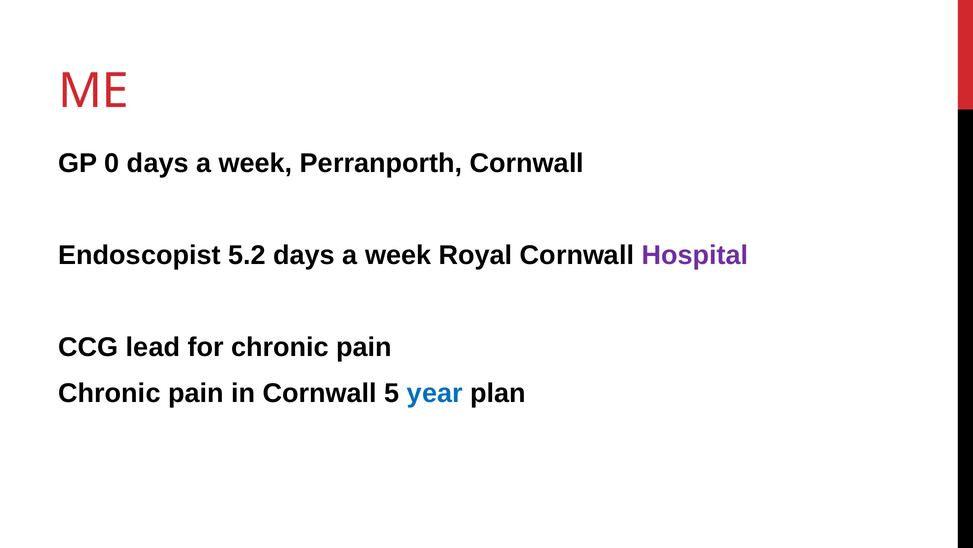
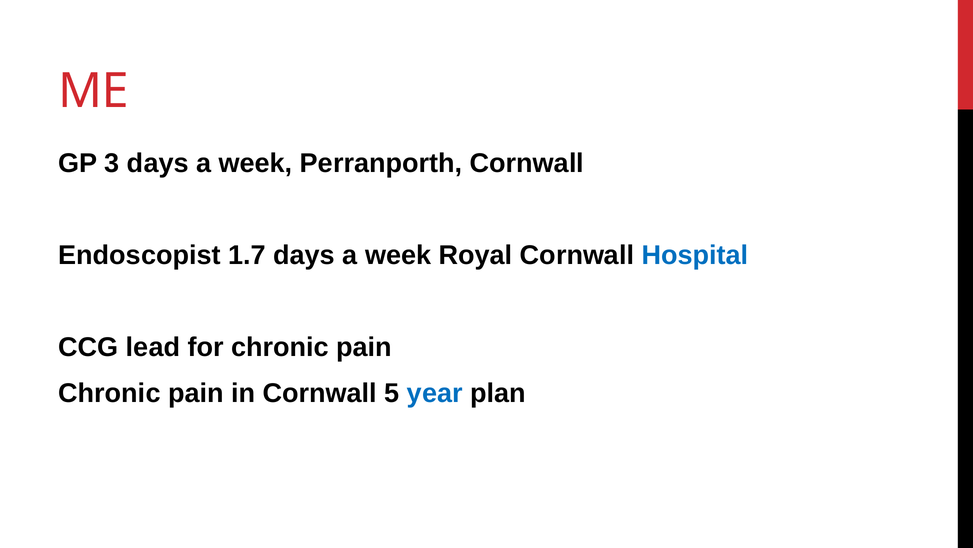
0: 0 -> 3 (112, 163)
5.2: 5.2 -> 1.7 (247, 255)
Hospital colour: purple -> blue (695, 255)
